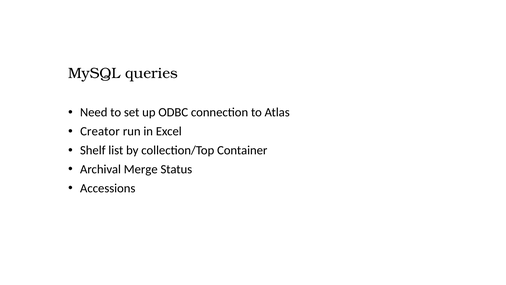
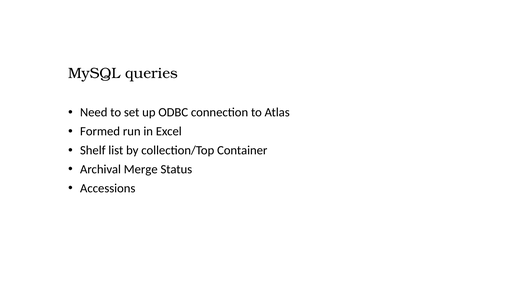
Creator: Creator -> Formed (100, 131)
